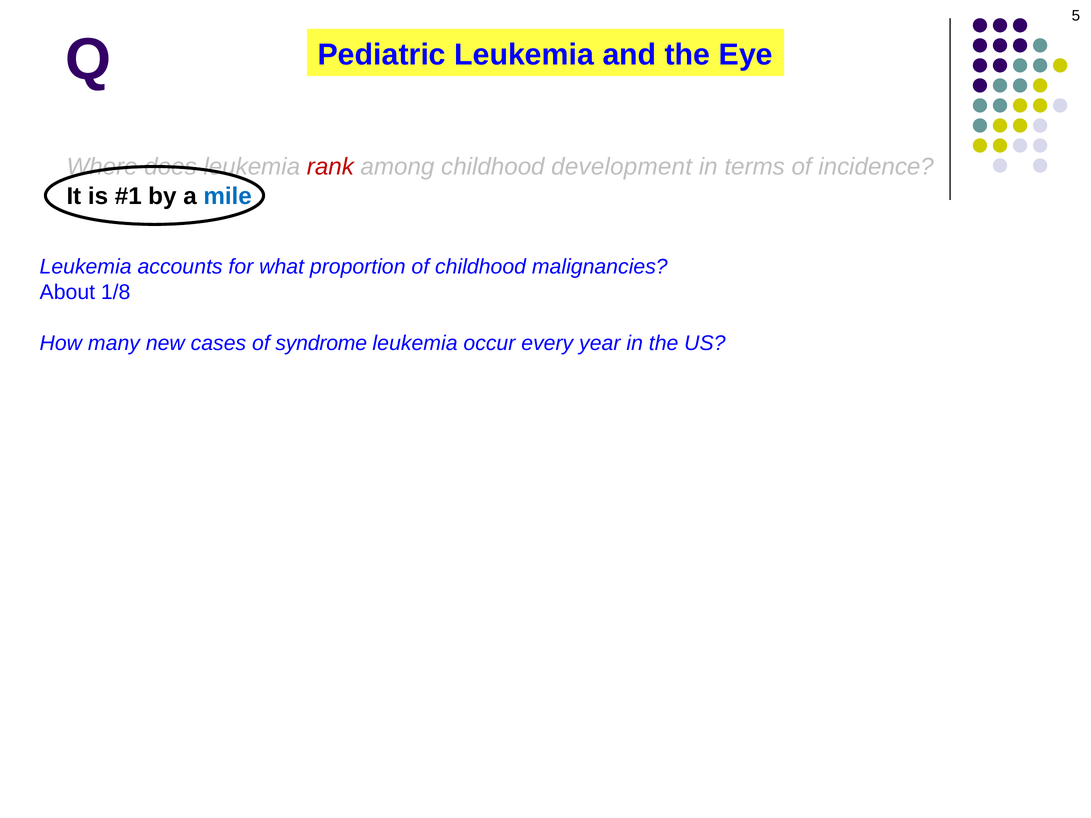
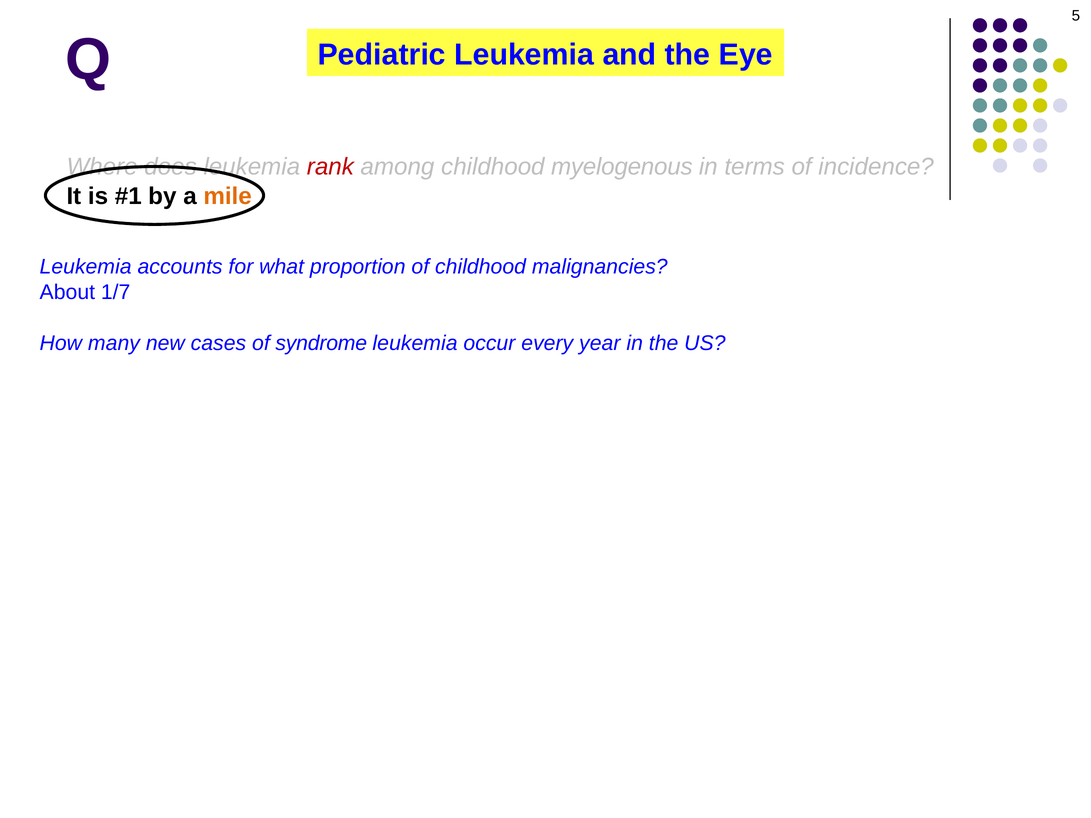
development: development -> myelogenous (622, 167)
mile colour: blue -> orange (228, 196)
1/8: 1/8 -> 1/7 (116, 292)
